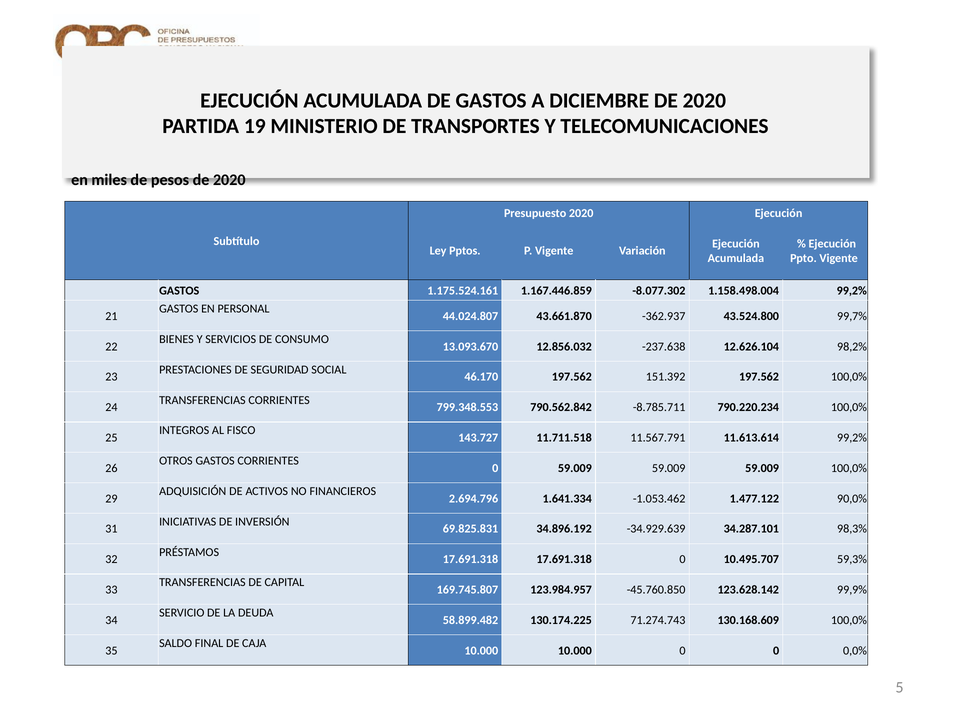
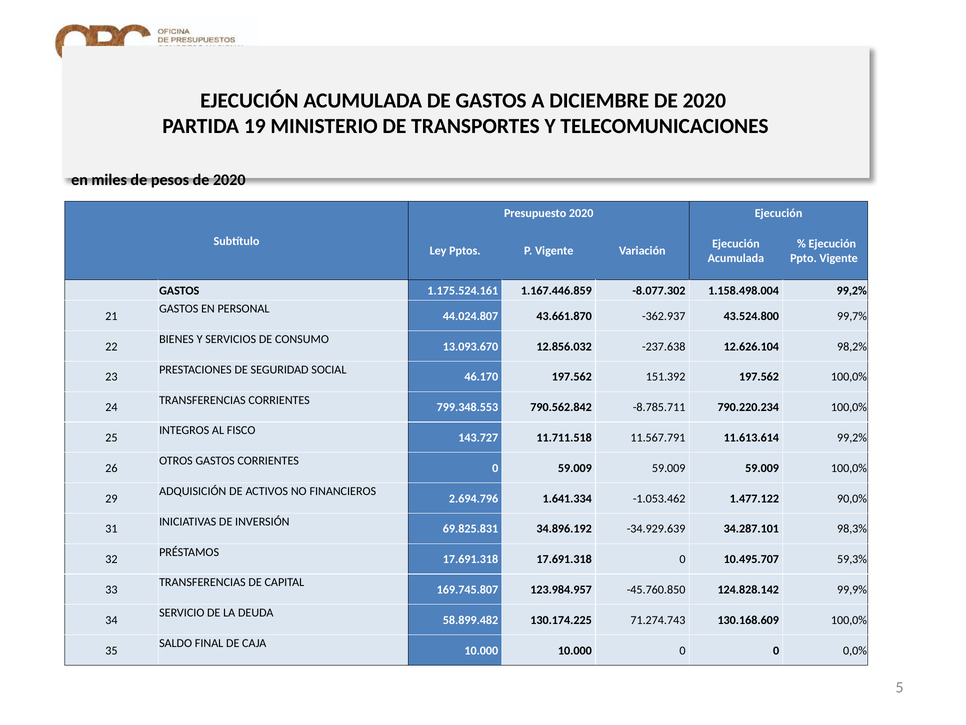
123.628.142: 123.628.142 -> 124.828.142 (748, 589)
